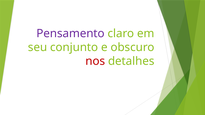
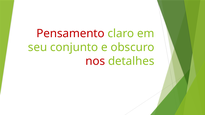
Pensamento colour: purple -> red (71, 34)
